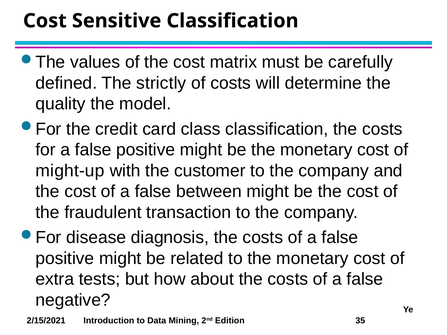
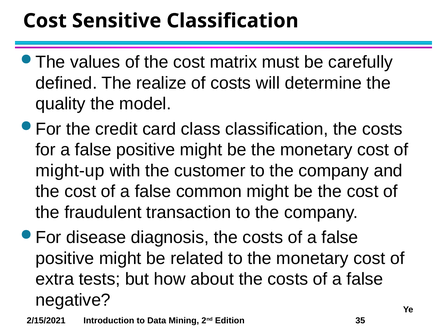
strictly: strictly -> realize (161, 83)
between: between -> common (209, 192)
